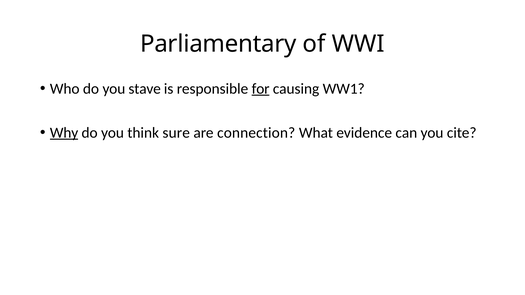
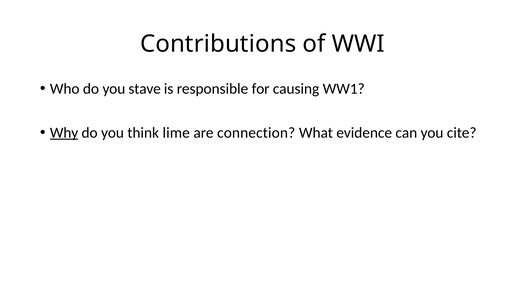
Parliamentary: Parliamentary -> Contributions (218, 44)
for underline: present -> none (261, 89)
sure: sure -> lime (176, 133)
